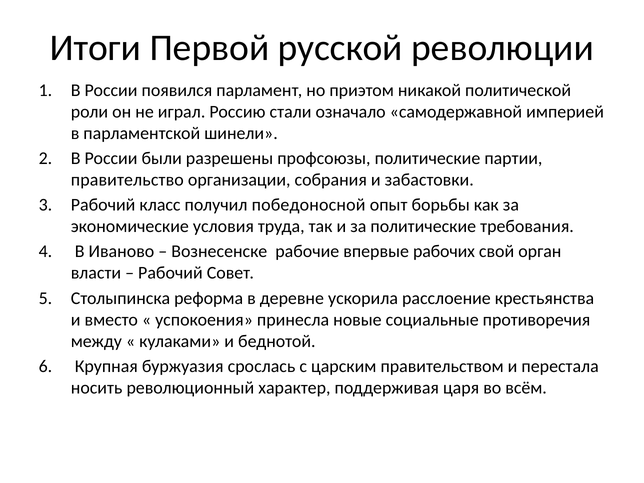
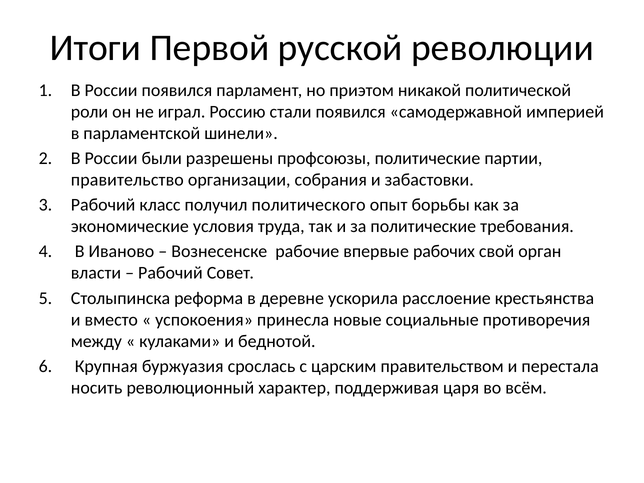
стали означало: означало -> появился (351, 112)
победоносной: победоносной -> политического (309, 205)
